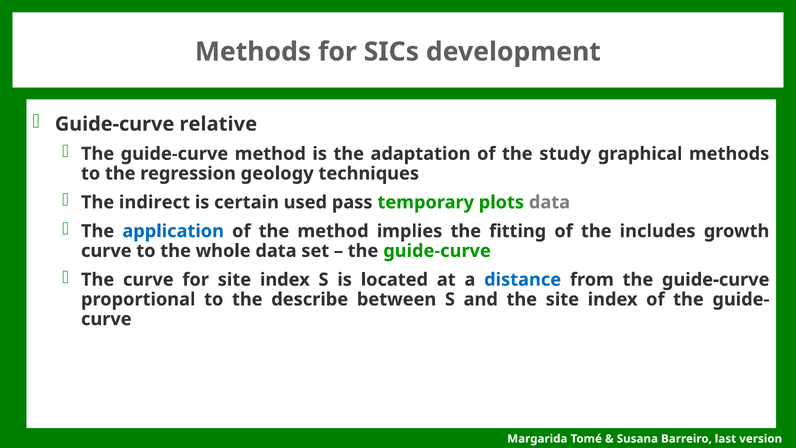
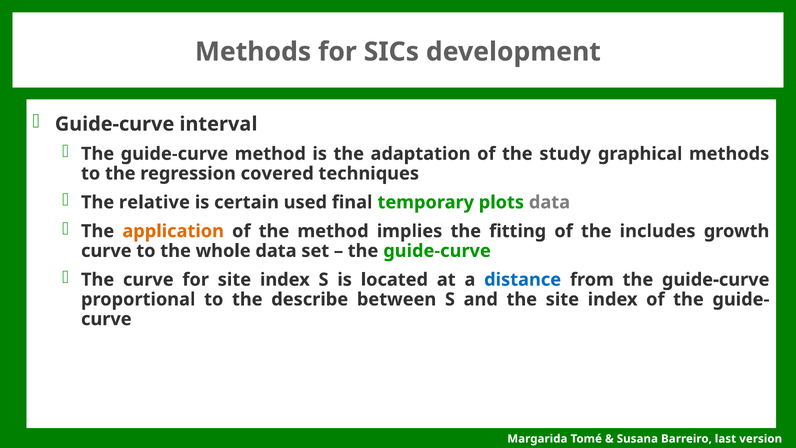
relative: relative -> interval (218, 124)
geology: geology -> covered (277, 173)
indirect: indirect -> relative (154, 202)
pass: pass -> final (352, 202)
application colour: blue -> orange (173, 231)
